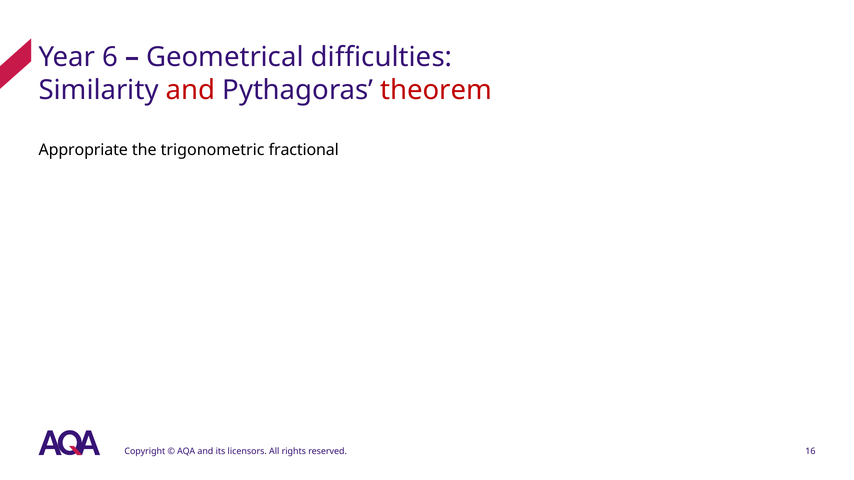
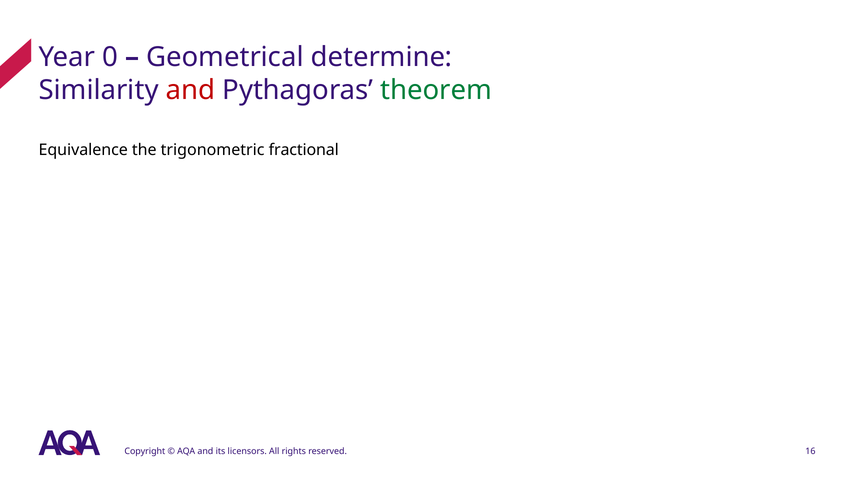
6: 6 -> 0 (110, 57)
difficulties: difficulties -> determine (382, 57)
theorem colour: red -> green (436, 90)
Appropriate: Appropriate -> Equivalence (83, 150)
